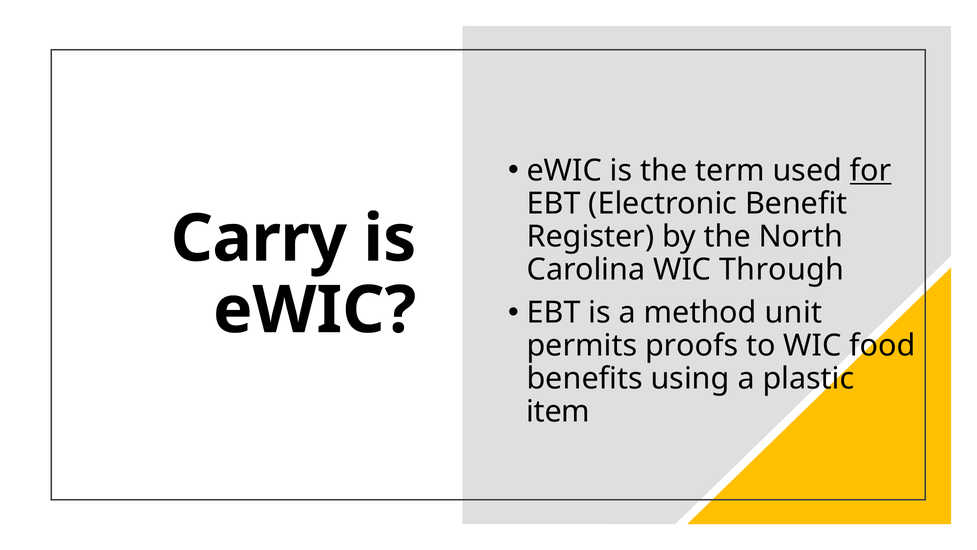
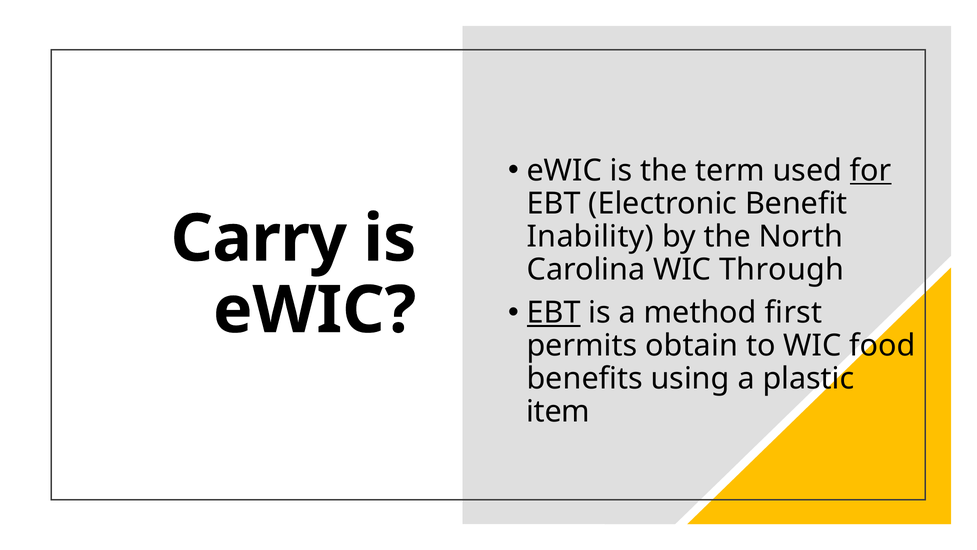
Register: Register -> Inability (590, 236)
EBT underline: none -> present (554, 313)
unit: unit -> first (794, 313)
proofs: proofs -> obtain (692, 346)
